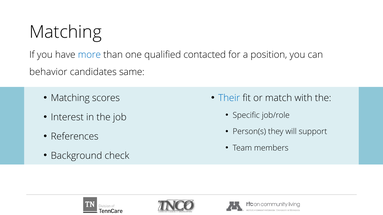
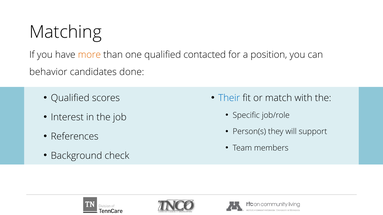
more colour: blue -> orange (89, 55)
same: same -> done (132, 72)
Matching: Matching -> Qualified (70, 98)
